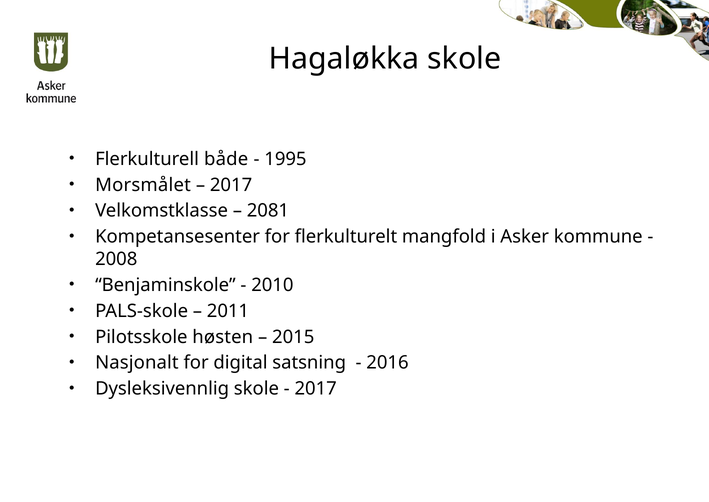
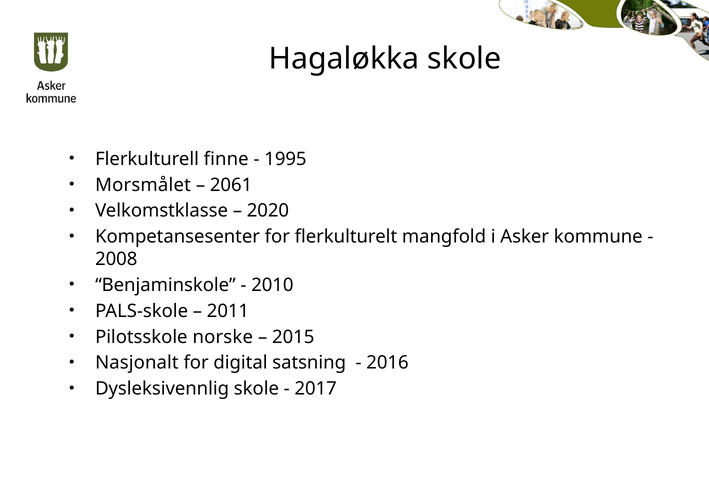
både: både -> finne (226, 159)
2017: 2017 -> 2061 (231, 185)
2081: 2081 -> 2020 (268, 211)
høsten: høsten -> norske (223, 336)
